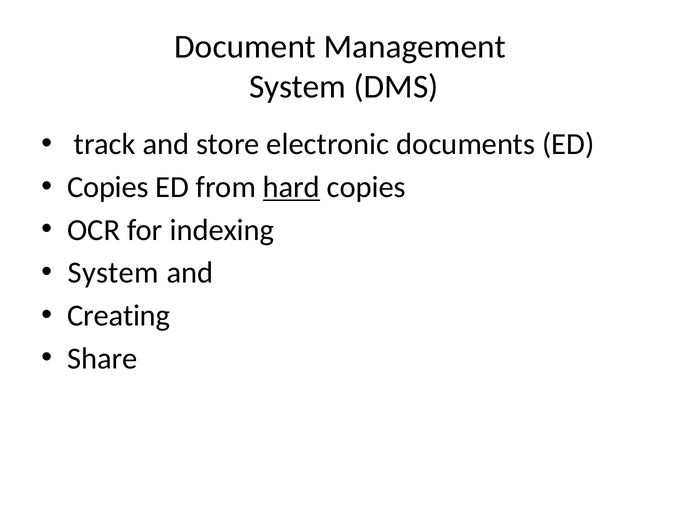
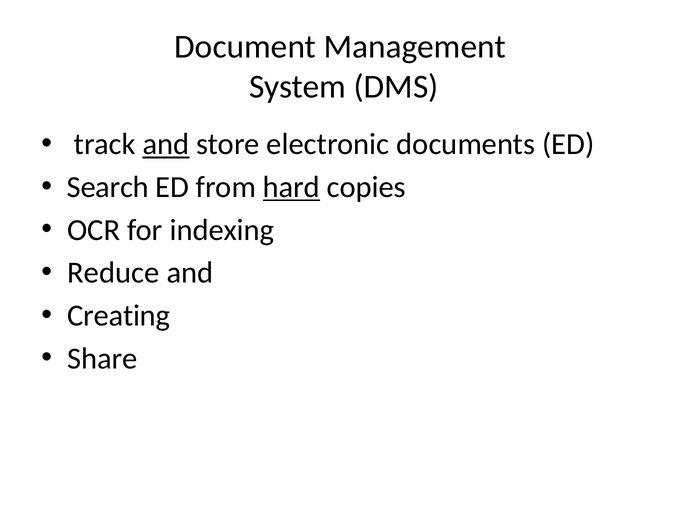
and underline: none -> present (166, 144)
Copies: Copies -> Search (108, 187)
System: System -> Reduce (113, 273)
